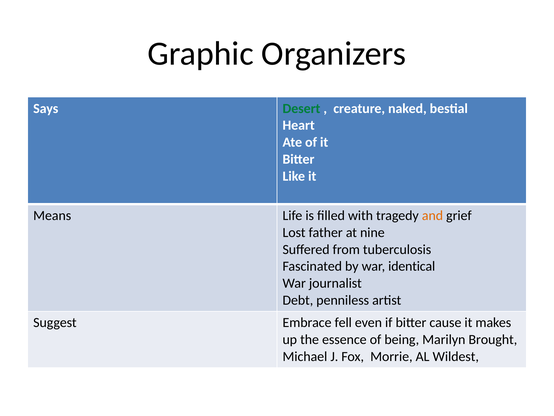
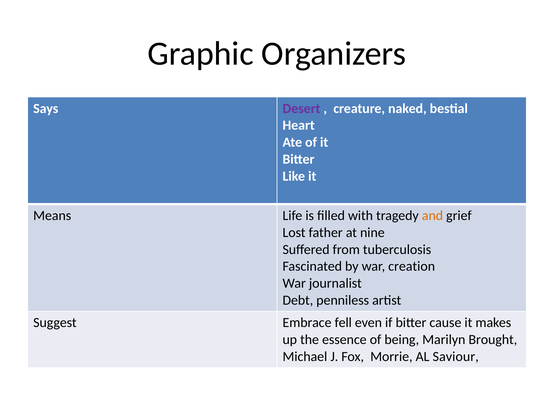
Desert colour: green -> purple (301, 108)
identical: identical -> creation (412, 266)
Wildest: Wildest -> Saviour (456, 356)
